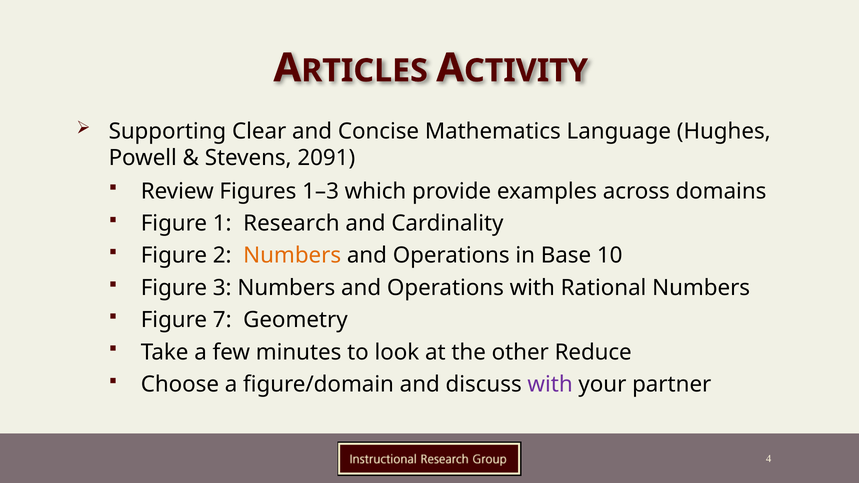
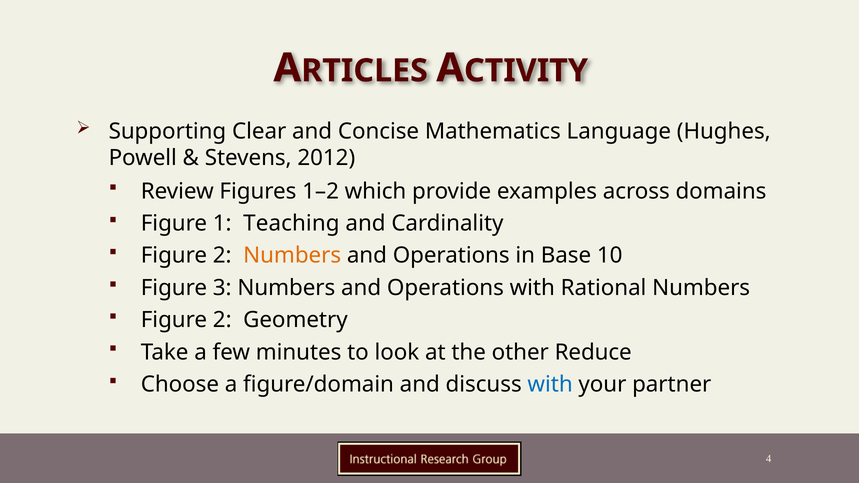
2091: 2091 -> 2012 (326, 158)
1–3: 1–3 -> 1–2 (321, 191)
Research: Research -> Teaching (291, 223)
7: 7 -> 2 (222, 320)
with colour: purple -> blue (550, 385)
